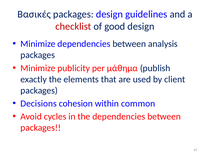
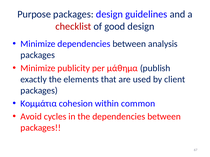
Βασικές: Βασικές -> Purpose (34, 14)
Decisions: Decisions -> Κομμάτια (39, 104)
